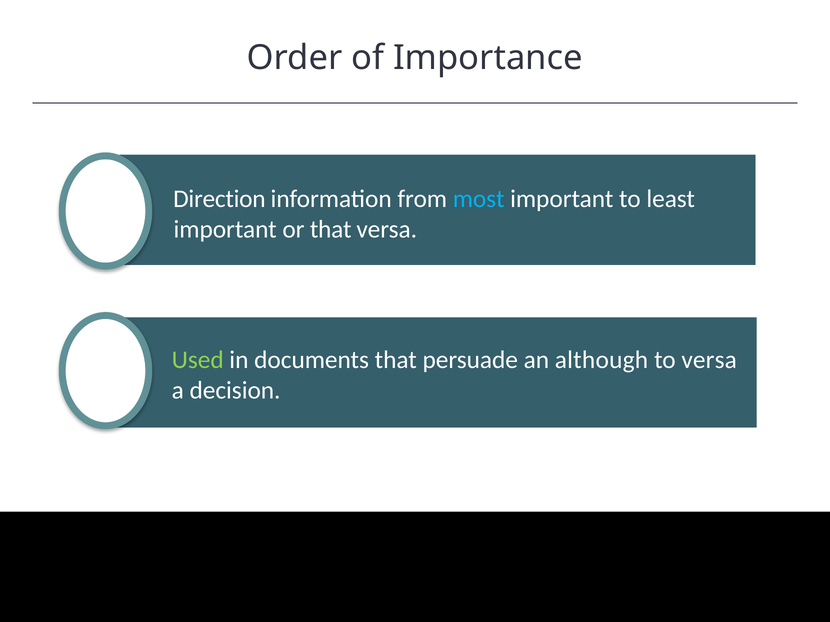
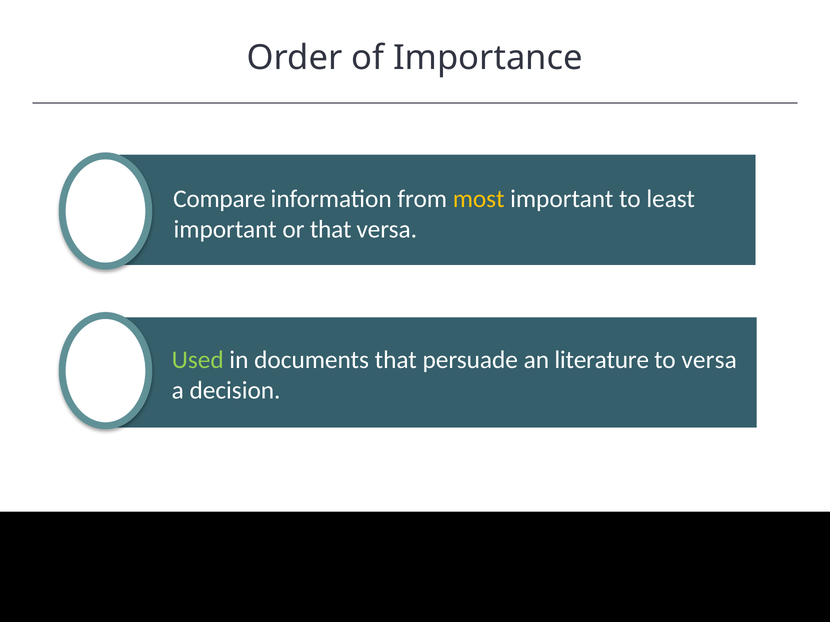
Direction: Direction -> Compare (219, 199)
most colour: light blue -> yellow (479, 199)
although: although -> literature (602, 360)
